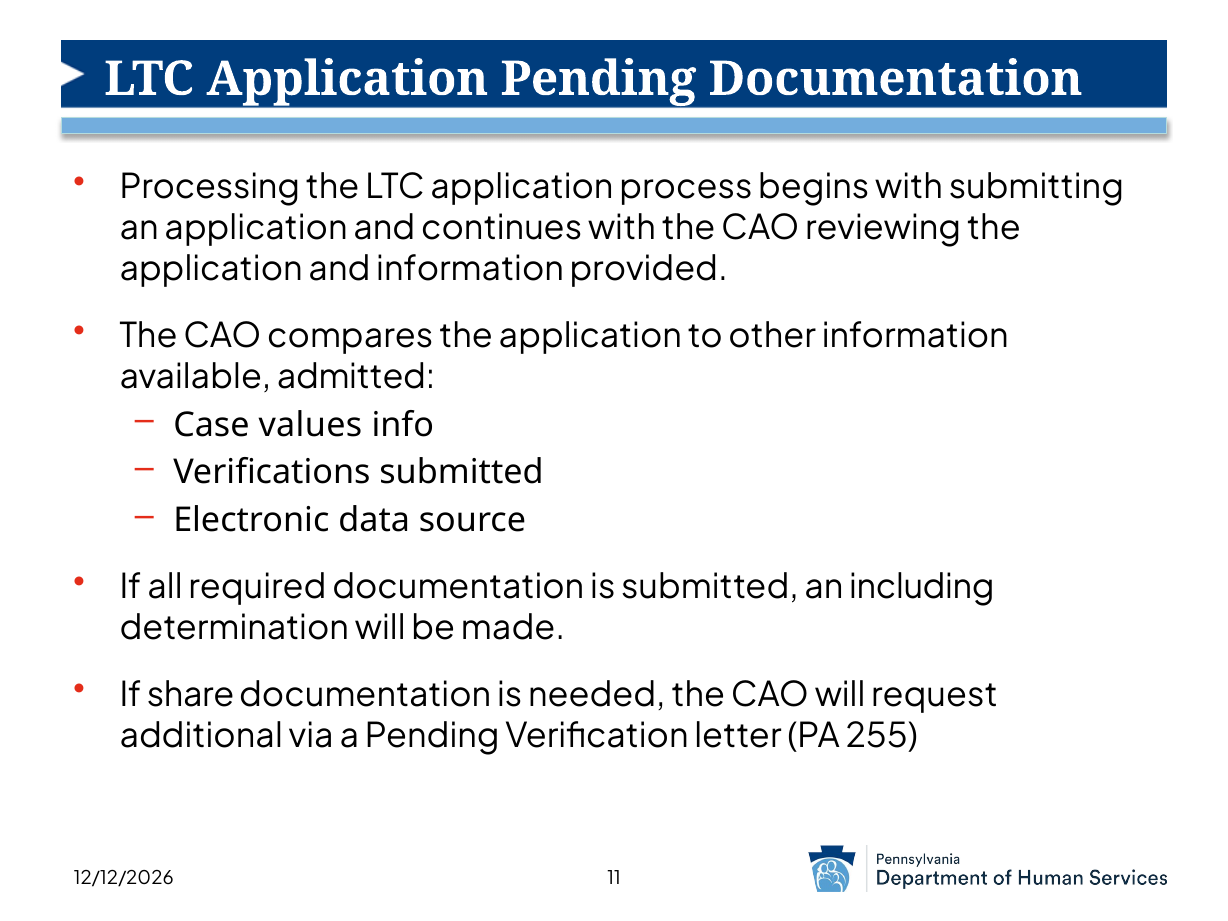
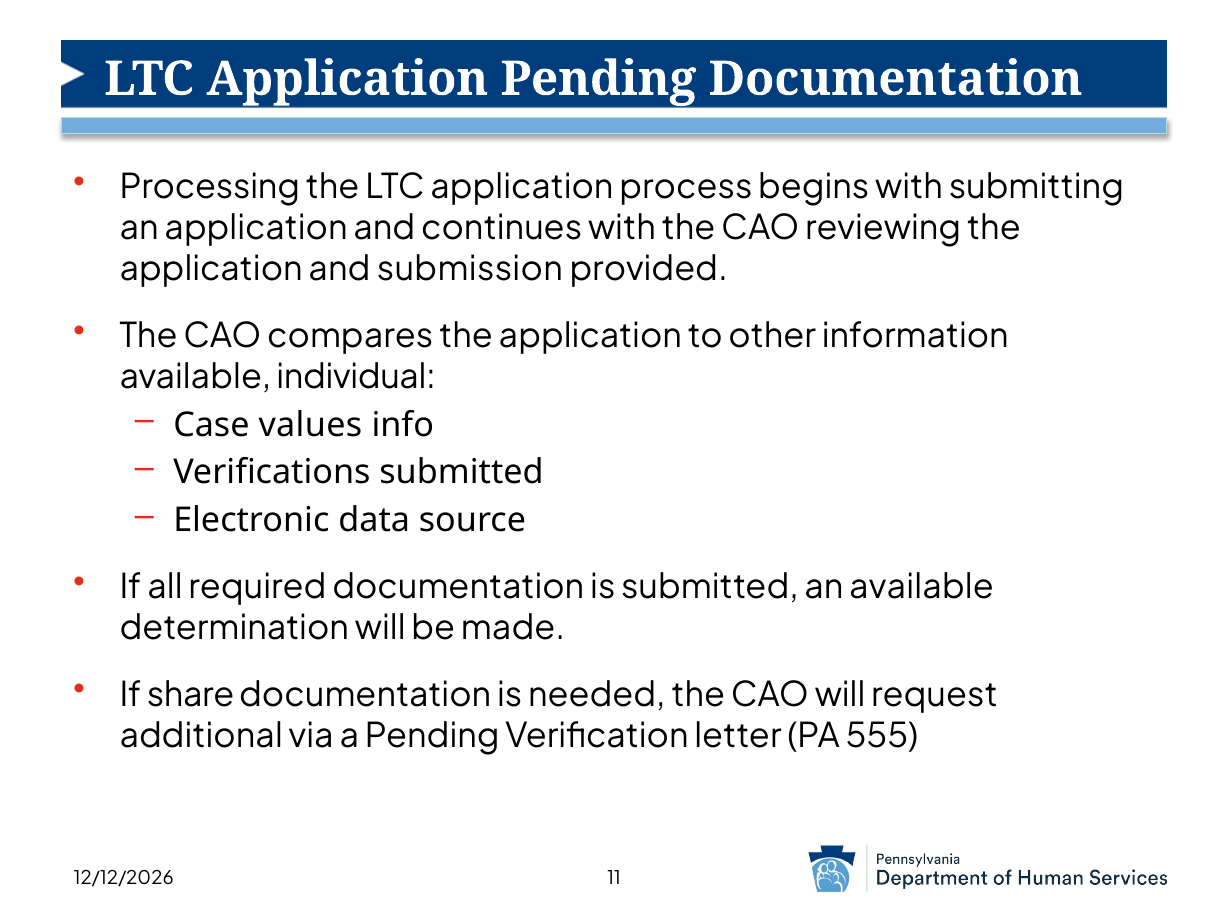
and information: information -> submission (470, 269)
admitted: admitted -> individual (356, 377)
an including: including -> available (922, 587)
255: 255 -> 555 (882, 736)
